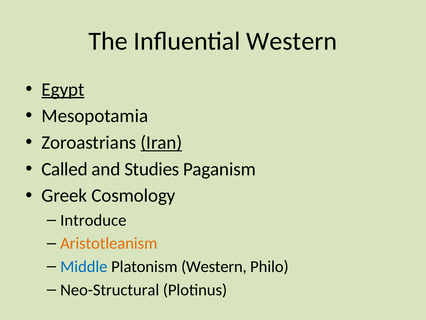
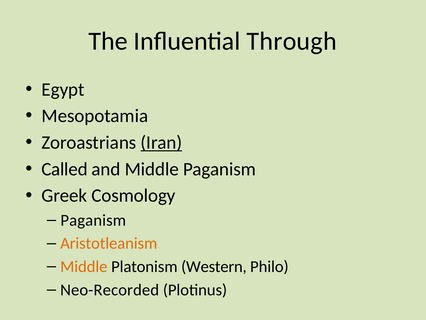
Influential Western: Western -> Through (292, 41)
Egypt underline: present -> none (63, 89)
and Studies: Studies -> Middle (152, 169)
Introduce: Introduce -> Paganism (93, 220)
Middle colour: blue -> orange (84, 266)
Neo-Structural: Neo-Structural -> Neo-Recorded (110, 290)
